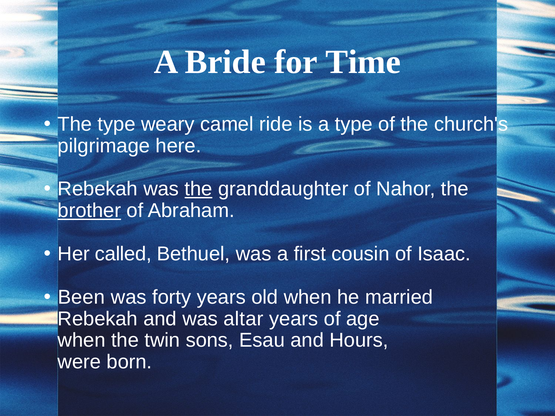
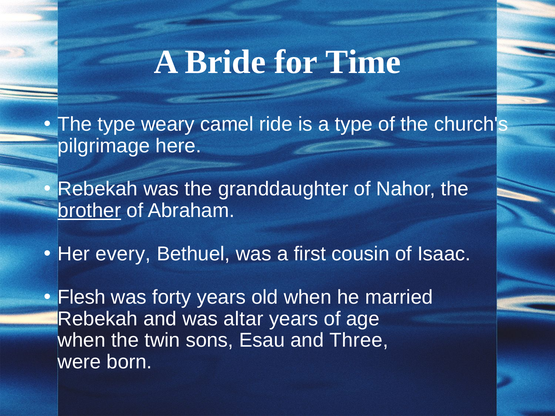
the underline: present -> none (199, 189)
called: called -> every (123, 254)
Been: Been -> Flesh (82, 297)
Hours: Hours -> Three (359, 341)
